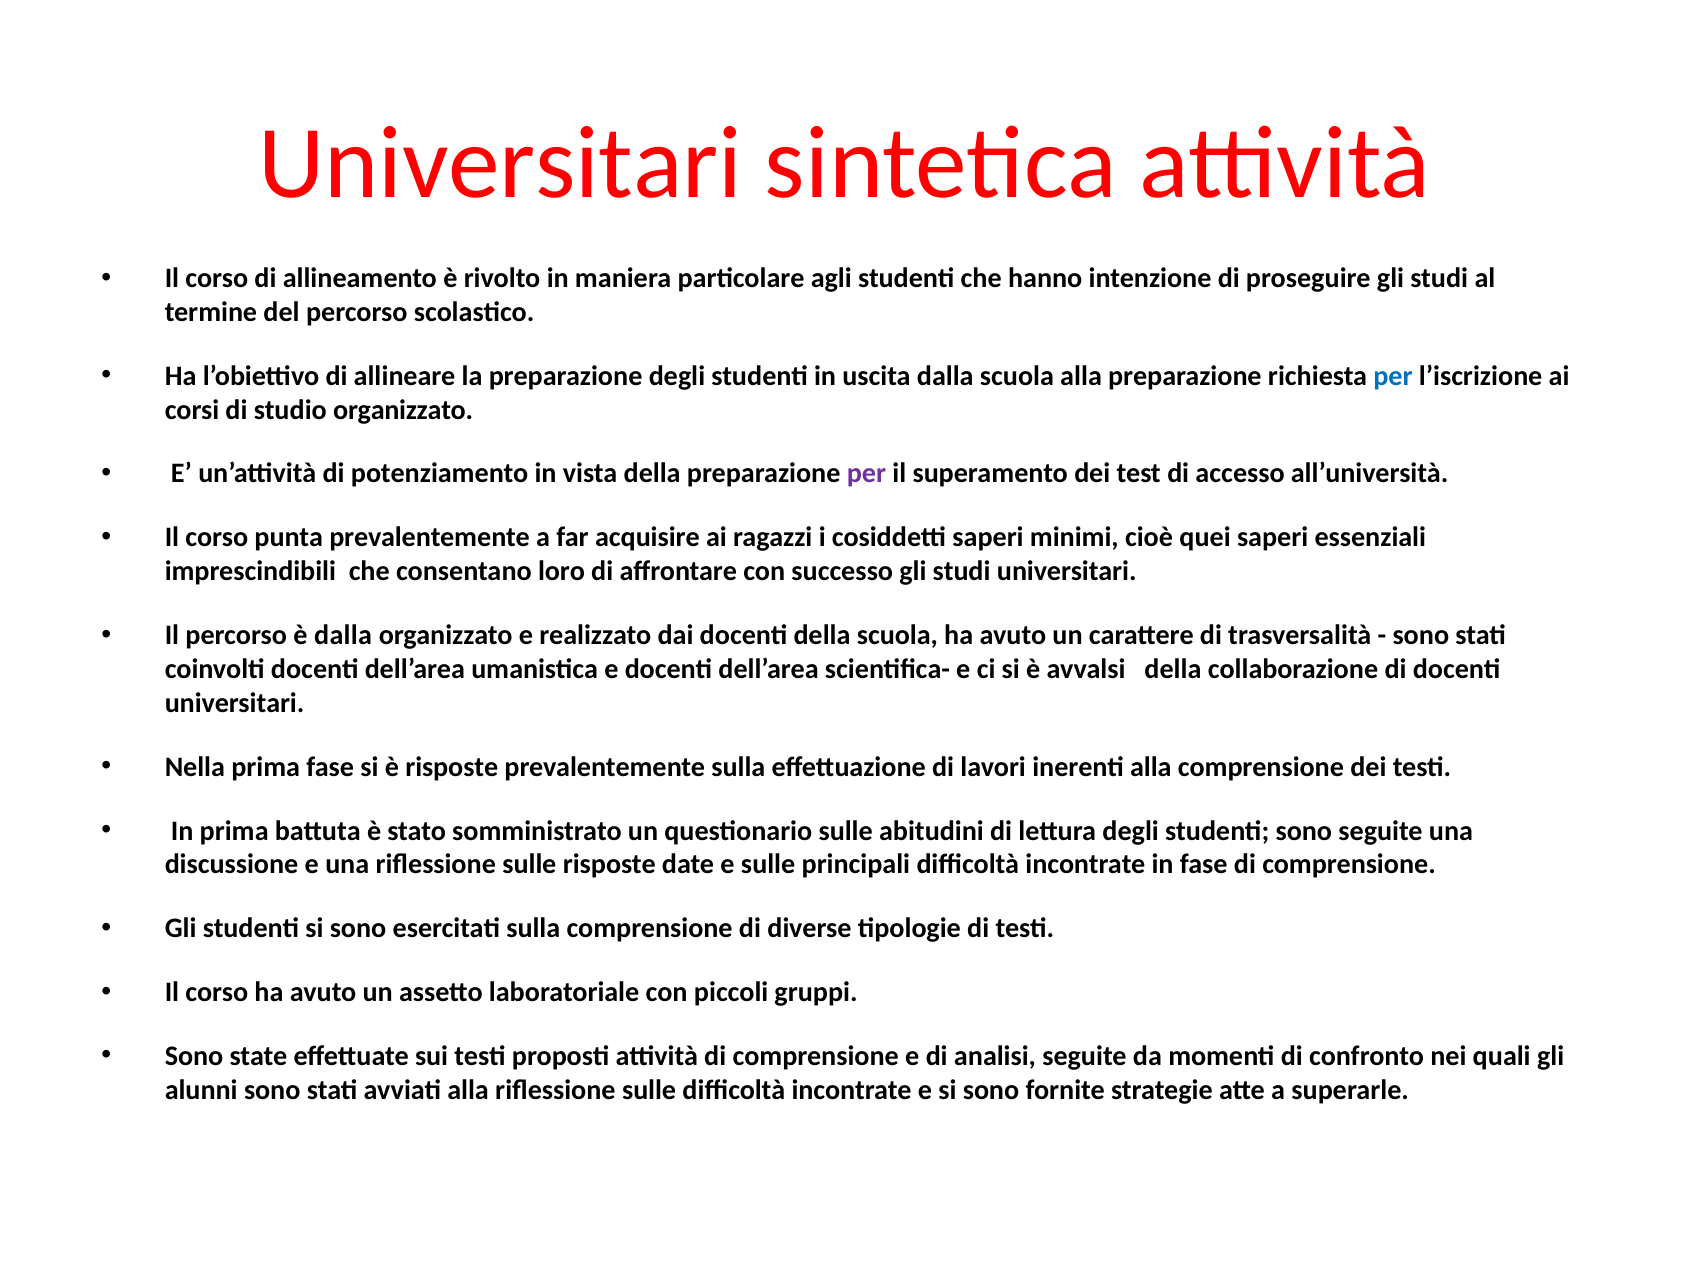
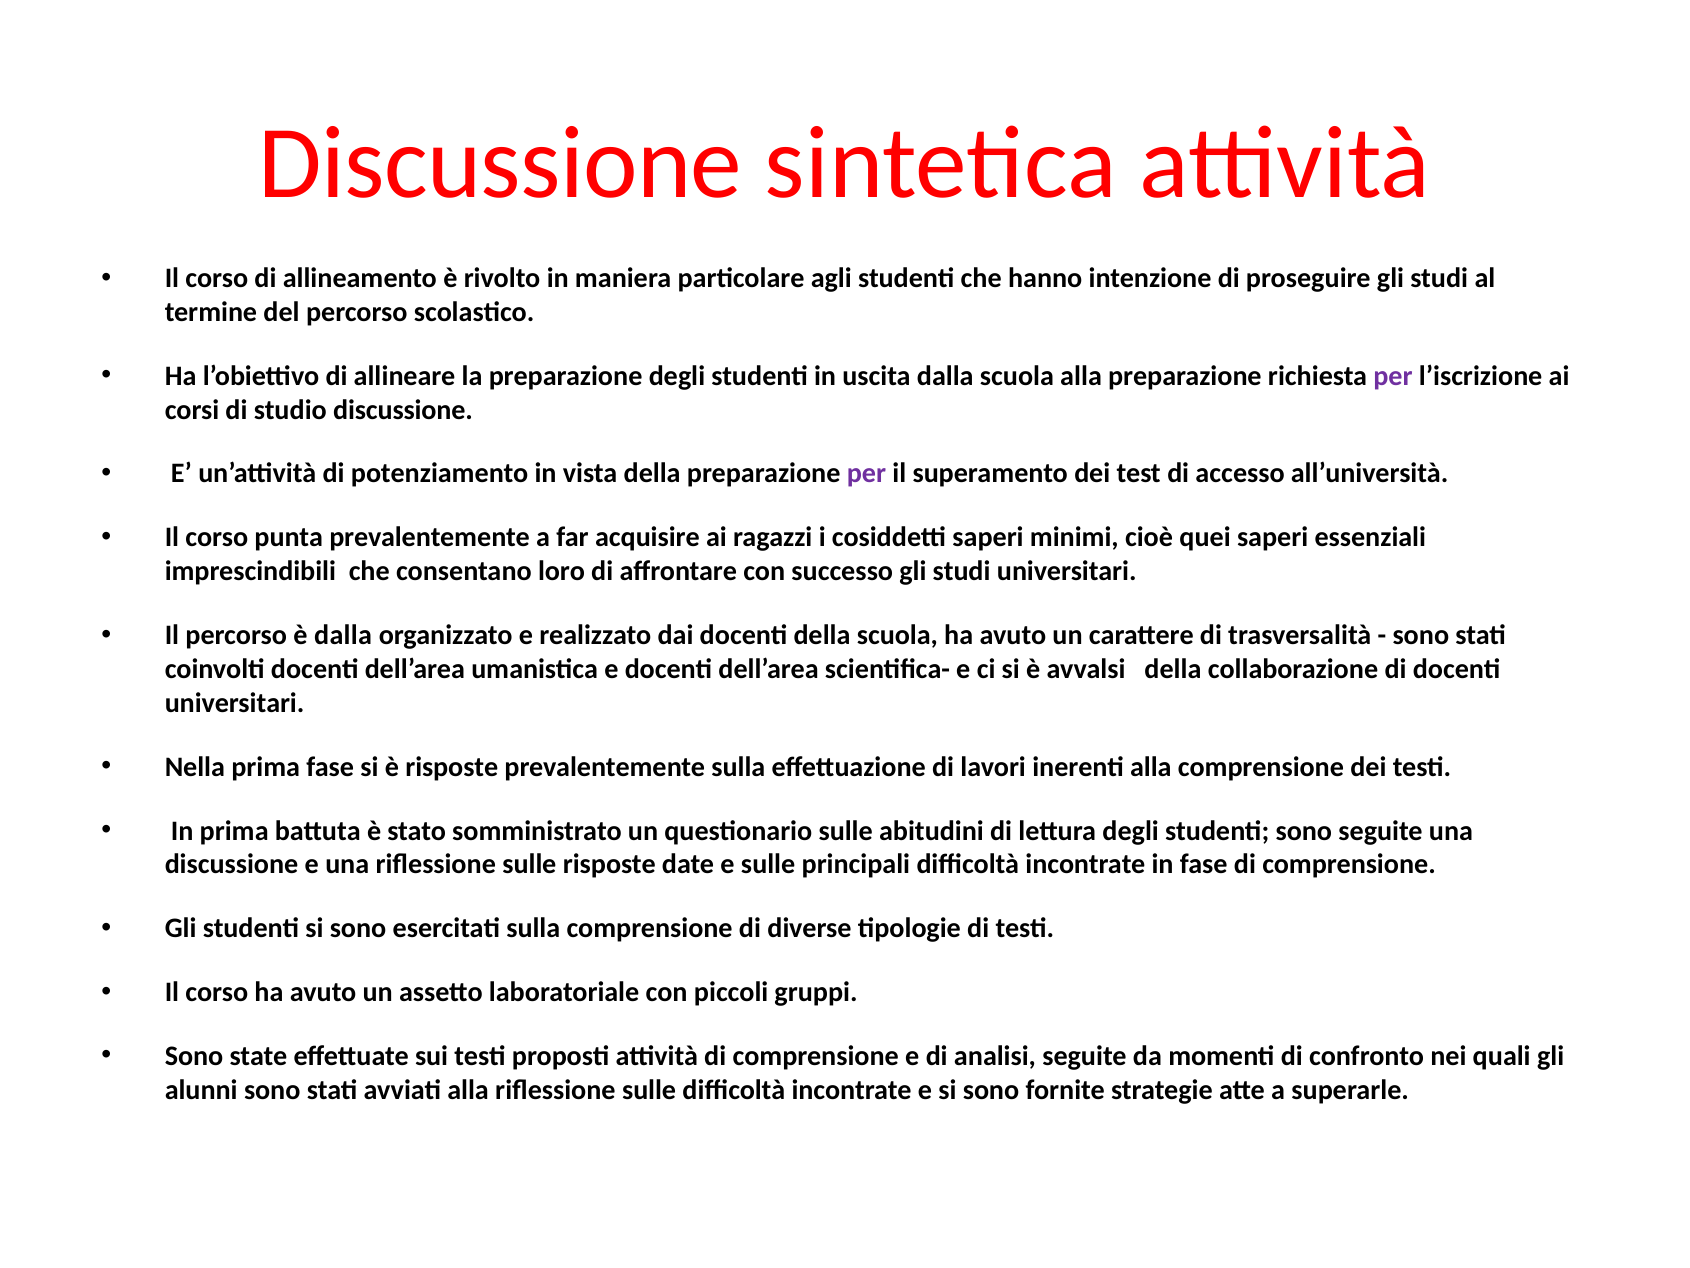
Universitari: Universitari -> Discussione (500, 164)
per colour: blue -> purple (1393, 376)
studio organizzato: organizzato -> discussione (403, 410)
